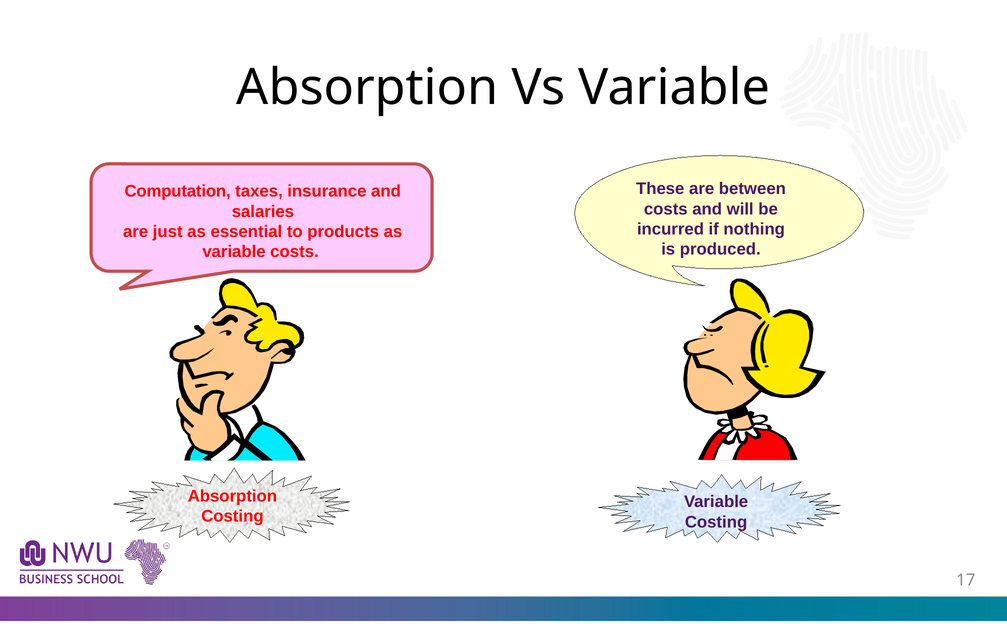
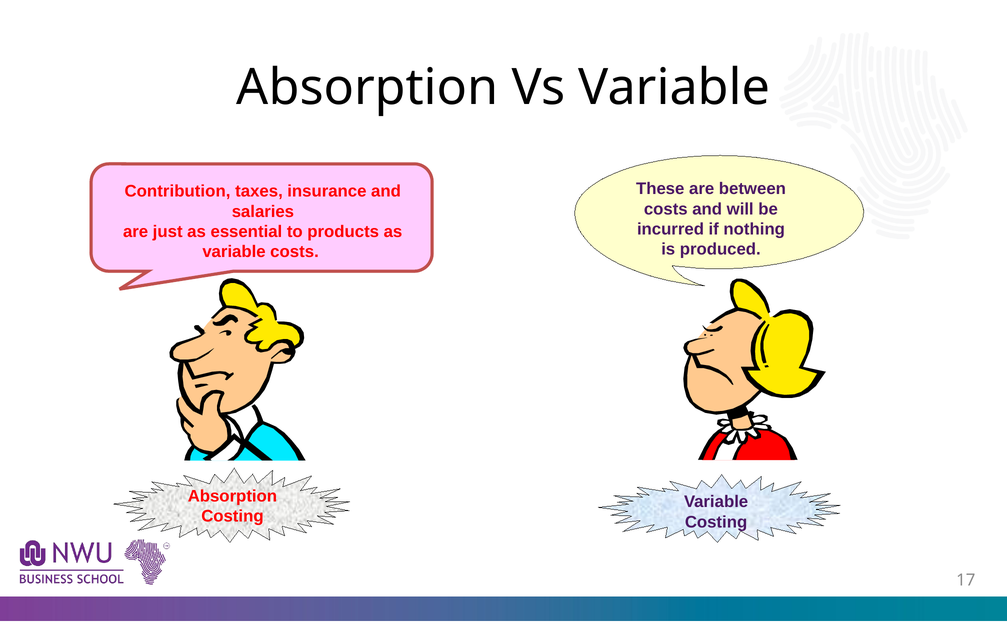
Computation: Computation -> Contribution (177, 191)
